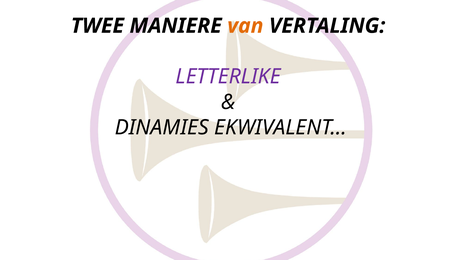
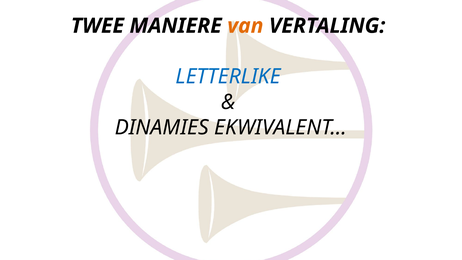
LETTERLIKE colour: purple -> blue (228, 77)
